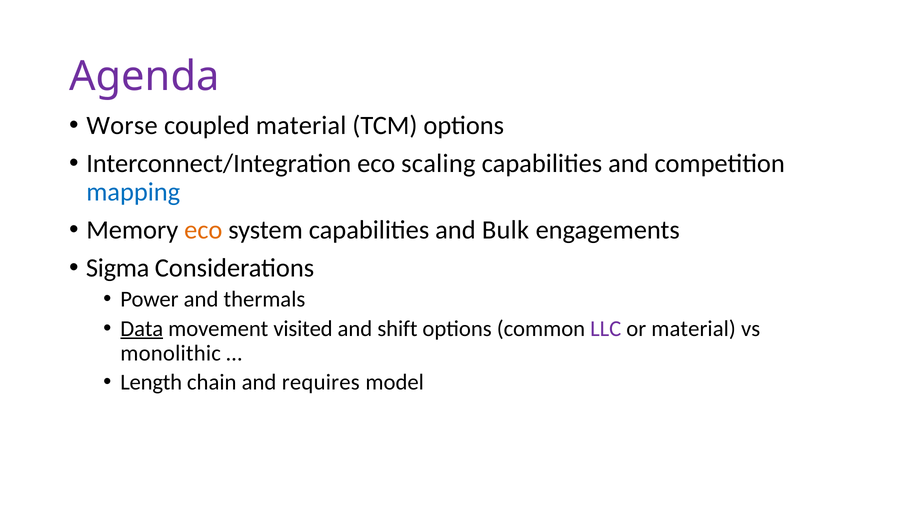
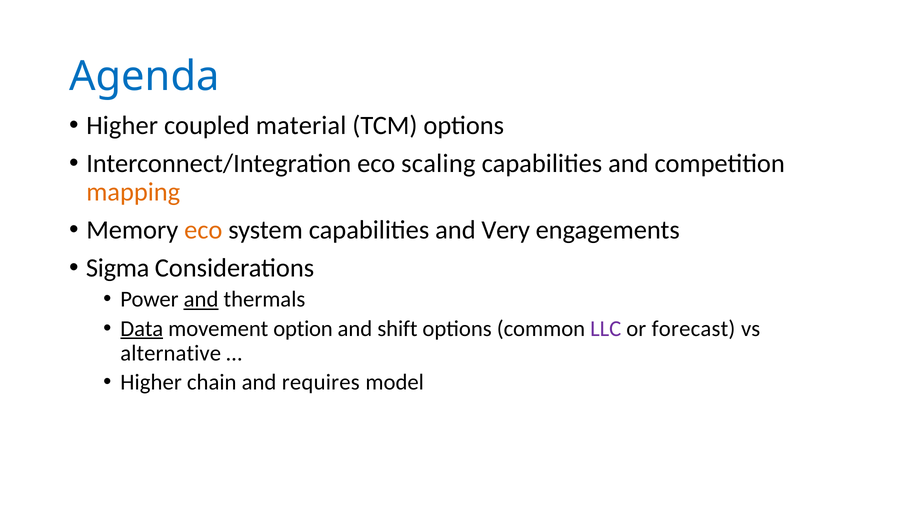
Agenda colour: purple -> blue (144, 76)
Worse: Worse -> Higher (122, 125)
mapping colour: blue -> orange (133, 192)
Bulk: Bulk -> Very (506, 230)
and underline: none -> present (201, 299)
visited: visited -> option (303, 328)
or material: material -> forecast (694, 328)
monolithic: monolithic -> alternative (171, 353)
Length: Length -> Higher (151, 382)
